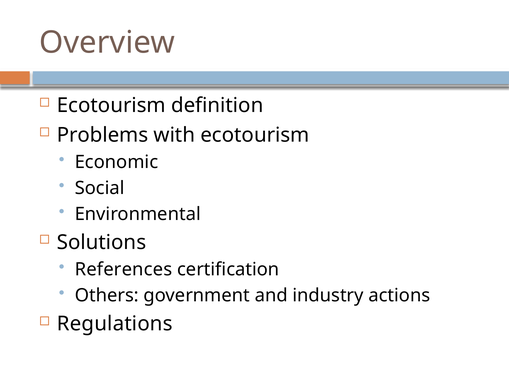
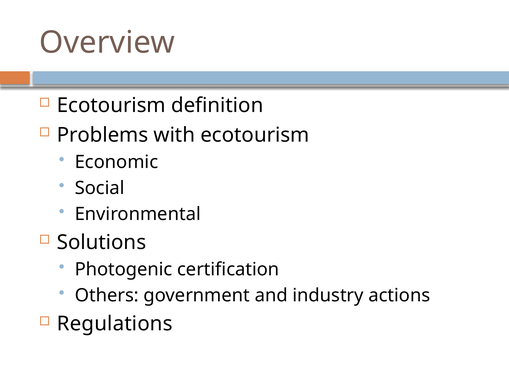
References: References -> Photogenic (124, 269)
